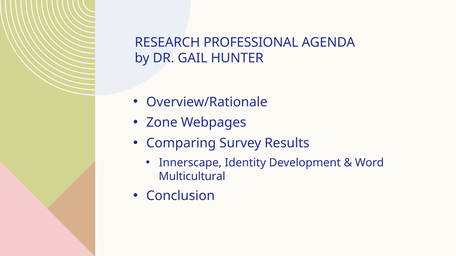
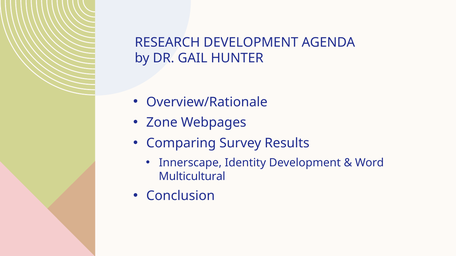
RESEARCH PROFESSIONAL: PROFESSIONAL -> DEVELOPMENT (251, 42)
